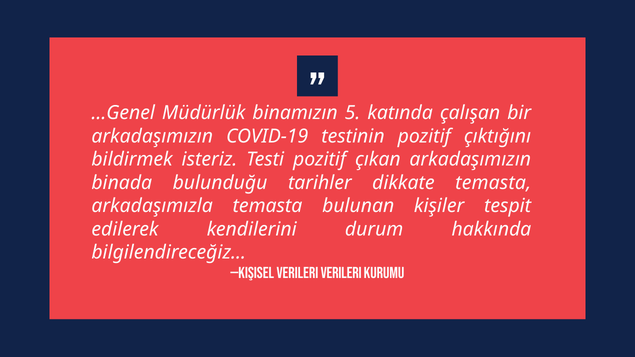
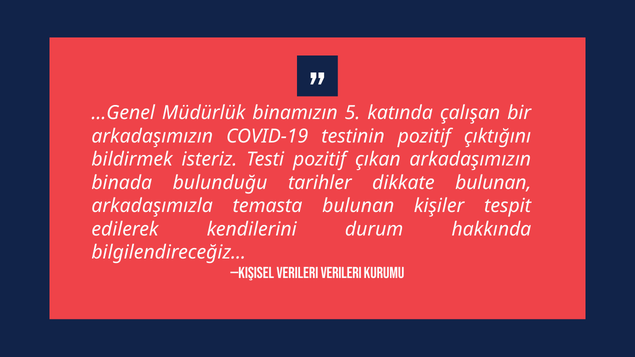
dikkate temasta: temasta -> bulunan (493, 183)
